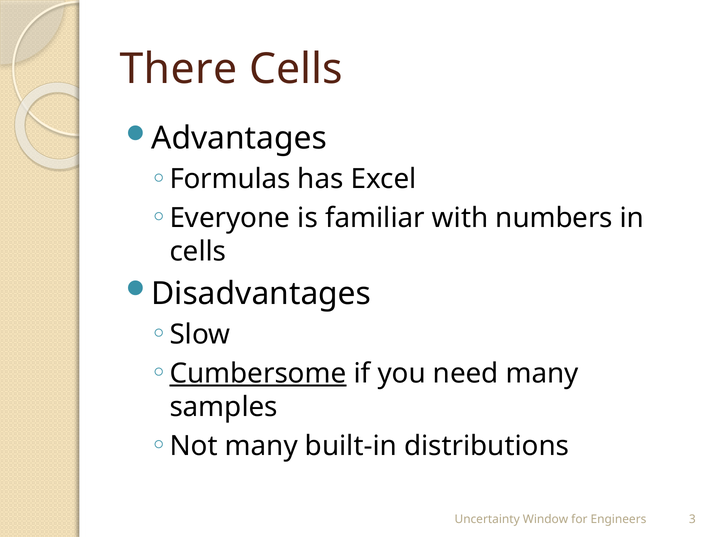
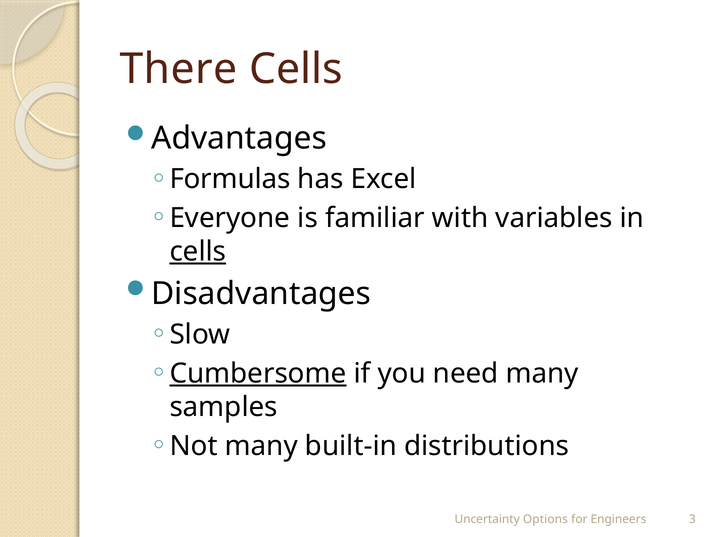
numbers: numbers -> variables (554, 218)
cells underline: none -> present (198, 252)
Window: Window -> Options (545, 519)
